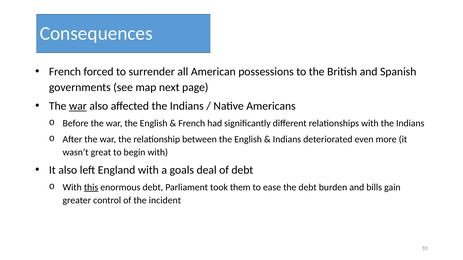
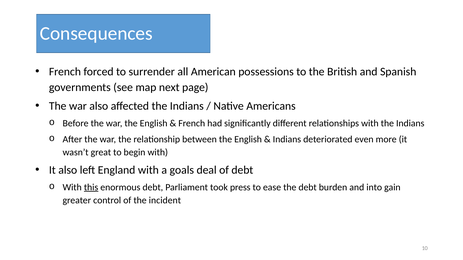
war underline: present -> none (78, 106)
them: them -> press (240, 187)
bills: bills -> into (374, 187)
